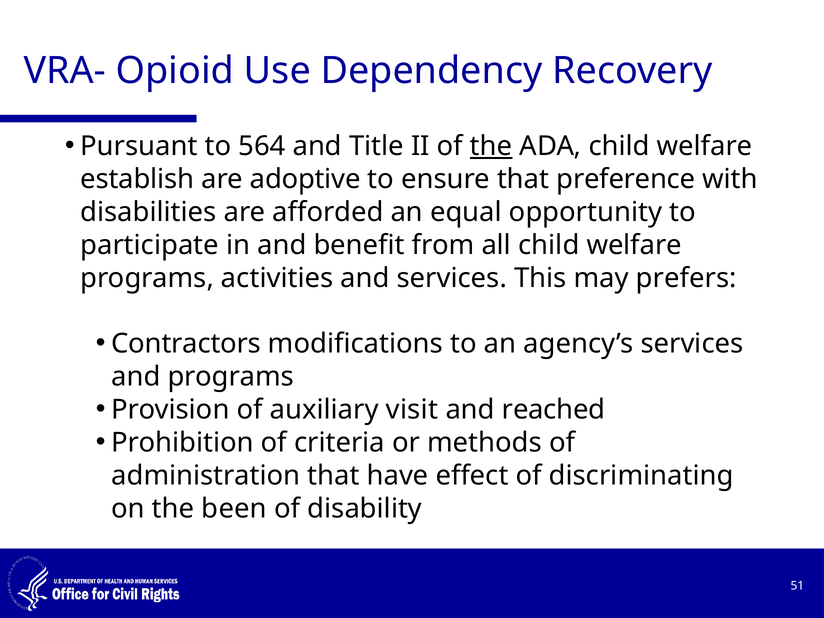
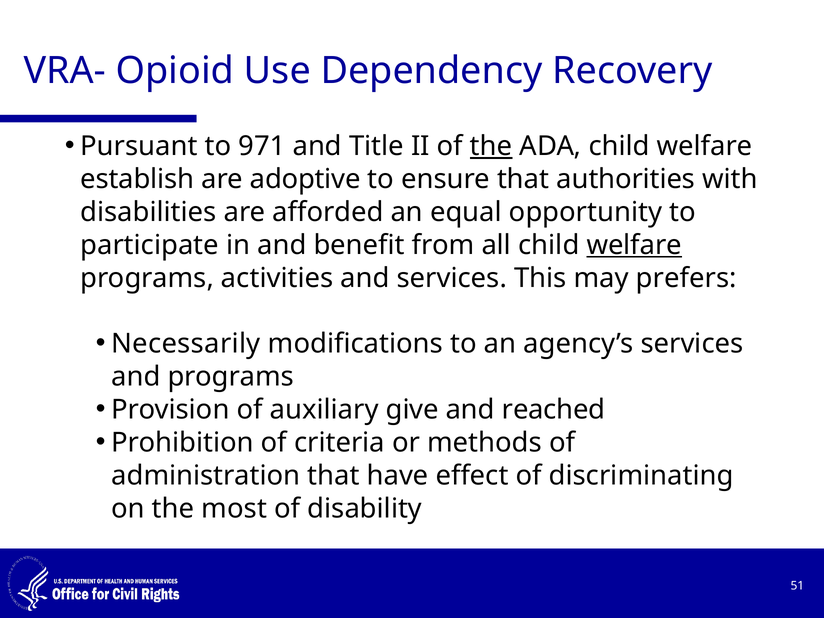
564: 564 -> 971 (262, 146)
preference: preference -> authorities (626, 179)
welfare underline: none -> present (634, 245)
Contractors: Contractors -> Necessarily (186, 344)
visit: visit -> give (412, 410)
been: been -> most (234, 509)
